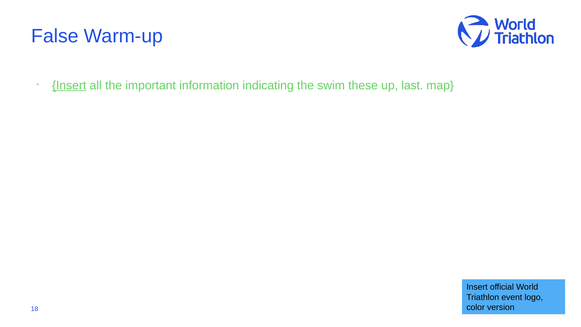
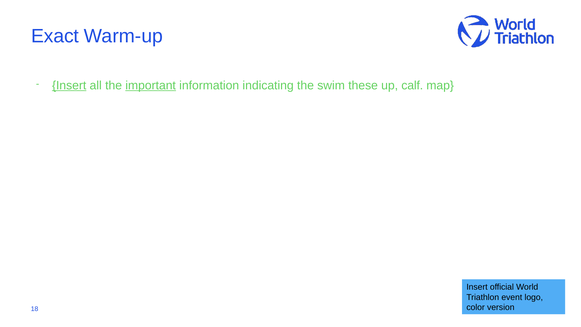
False: False -> Exact (55, 36)
important underline: none -> present (151, 85)
last: last -> calf (412, 85)
